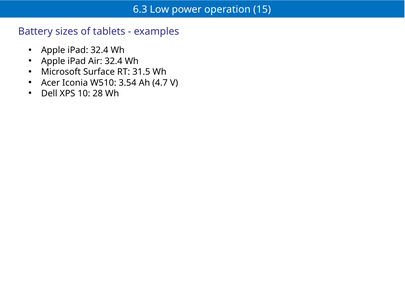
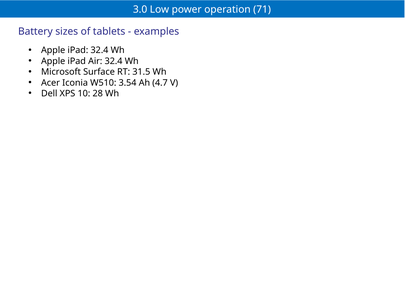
6.3: 6.3 -> 3.0 (140, 10)
15: 15 -> 71 (262, 10)
